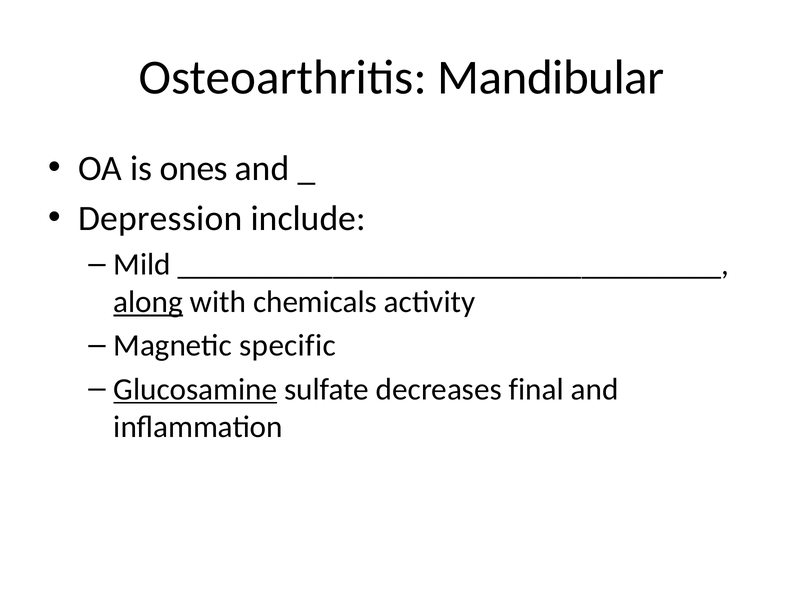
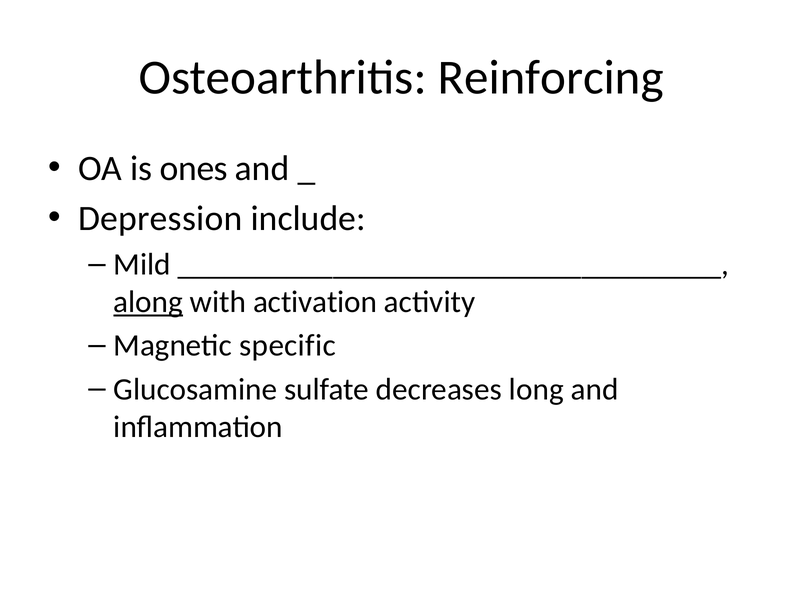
Mandibular: Mandibular -> Reinforcing (551, 78)
chemicals: chemicals -> activation (315, 302)
Glucosamine underline: present -> none (195, 390)
final: final -> long (536, 390)
